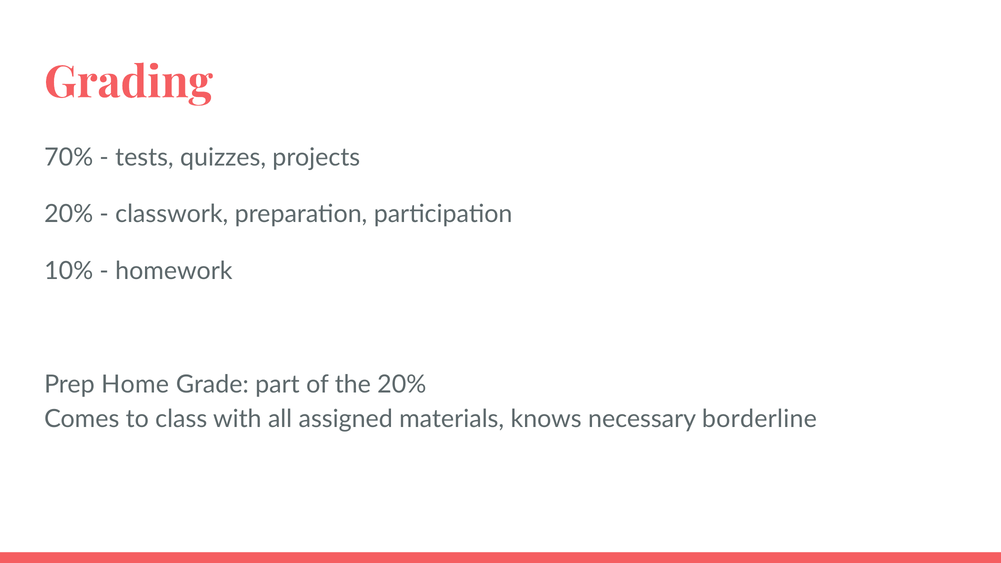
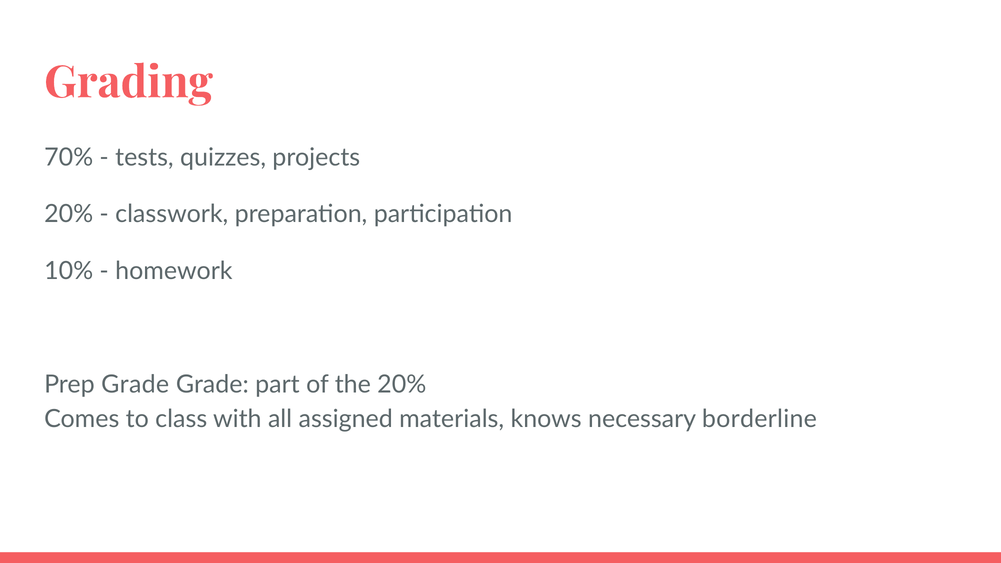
Prep Home: Home -> Grade (135, 384)
